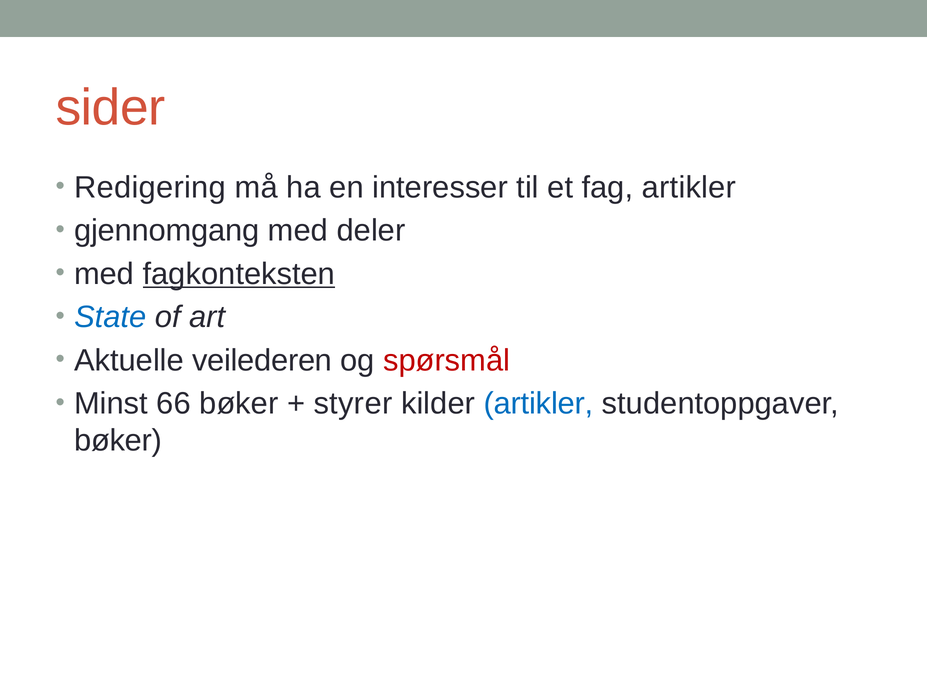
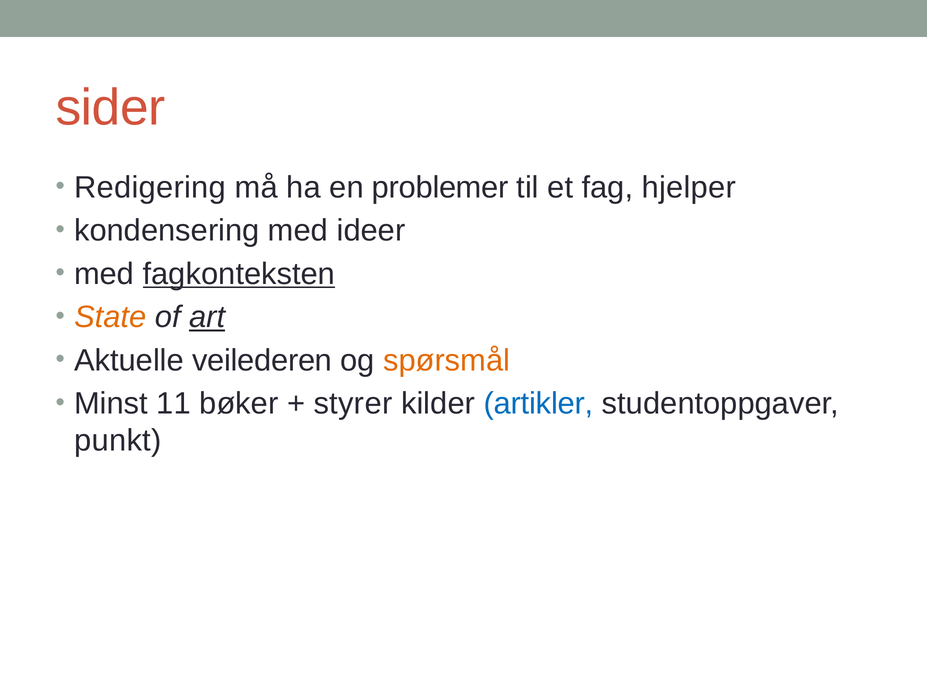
interesser: interesser -> problemer (440, 188)
fag artikler: artikler -> hjelper (689, 188)
gjennomgang: gjennomgang -> kondensering (167, 231)
deler: deler -> ideer (371, 231)
State colour: blue -> orange (110, 317)
art underline: none -> present (207, 317)
spørsmål colour: red -> orange (447, 361)
66: 66 -> 11 (174, 404)
bøker: bøker -> punkt (118, 441)
